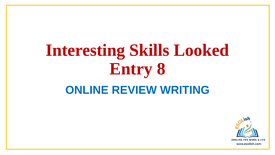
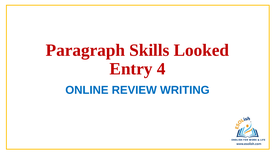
Interesting: Interesting -> Paragraph (85, 50)
8: 8 -> 4 (161, 69)
